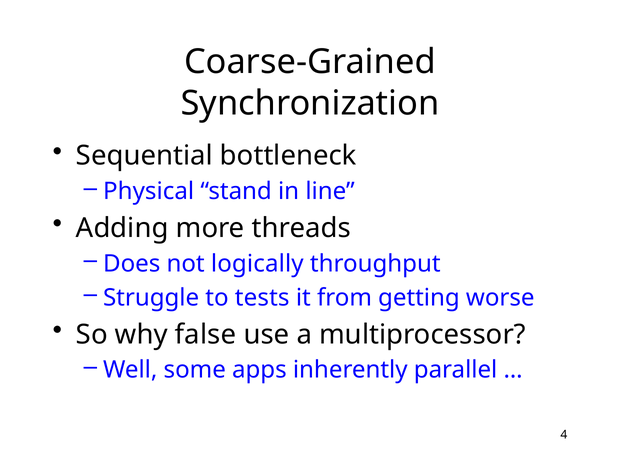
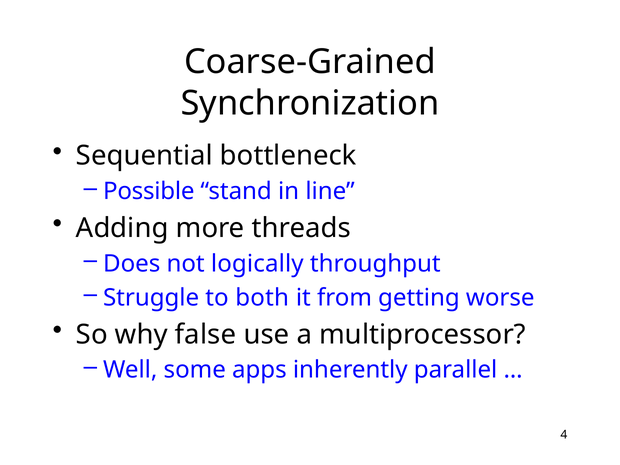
Physical: Physical -> Possible (149, 191)
tests: tests -> both (262, 298)
